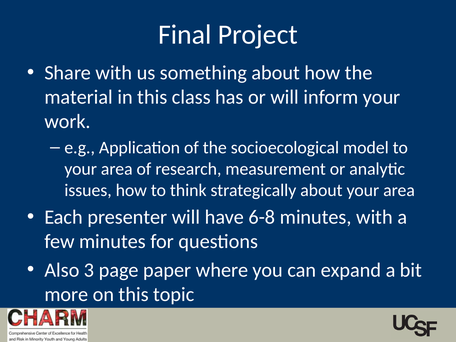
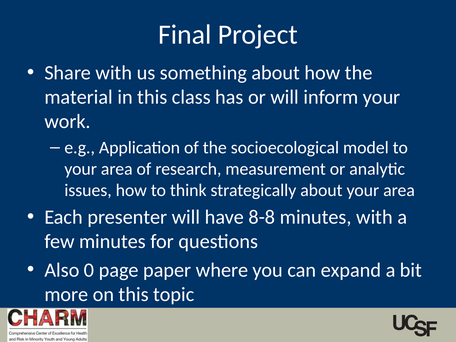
6-8: 6-8 -> 8-8 (262, 217)
3: 3 -> 0 (89, 270)
